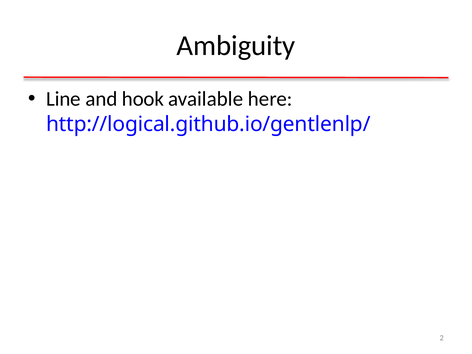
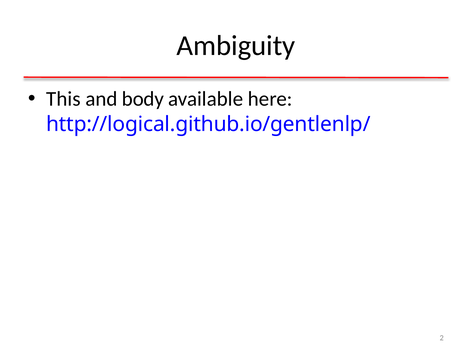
Line: Line -> This (63, 99)
hook: hook -> body (143, 99)
